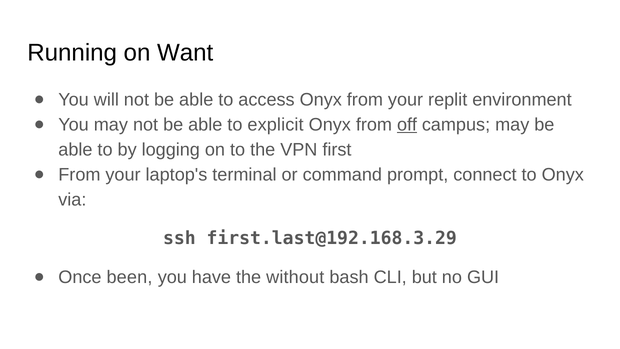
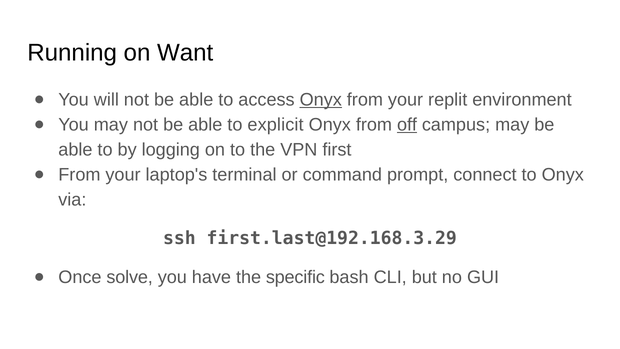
Onyx underline: none -> present (321, 100)
been: been -> solve (130, 277)
without: without -> specific (295, 277)
